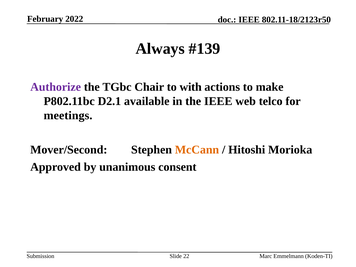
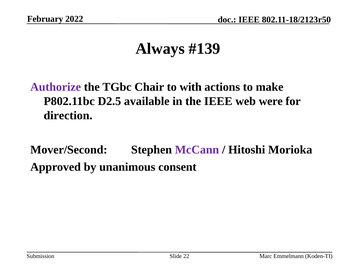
D2.1: D2.1 -> D2.5 (109, 101)
telco: telco -> were (271, 101)
meetings: meetings -> direction (68, 115)
McCann colour: orange -> purple (197, 150)
